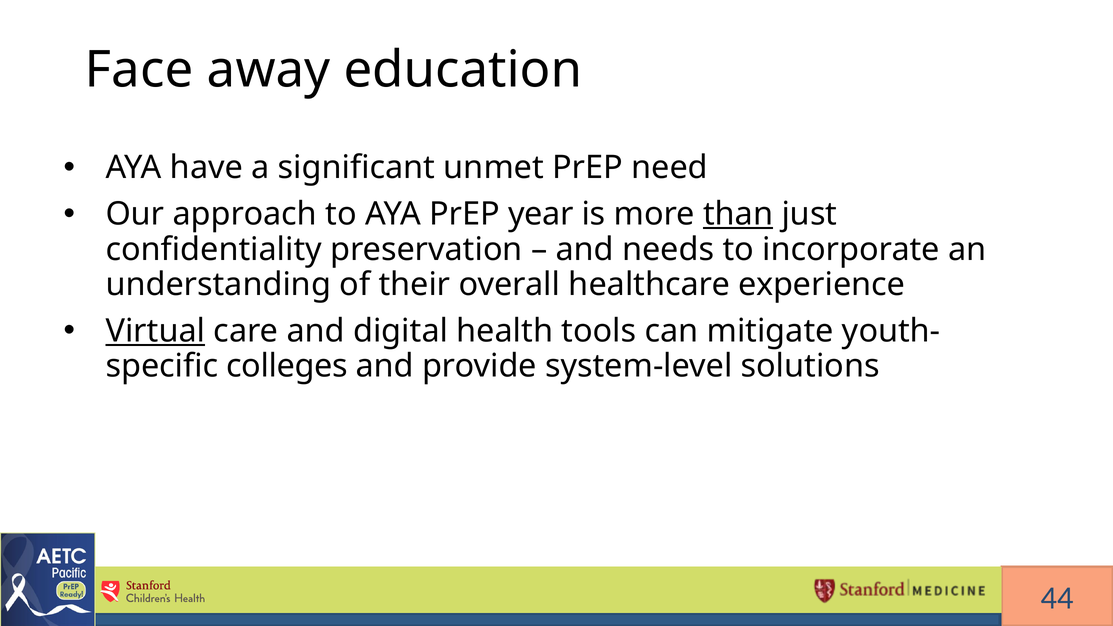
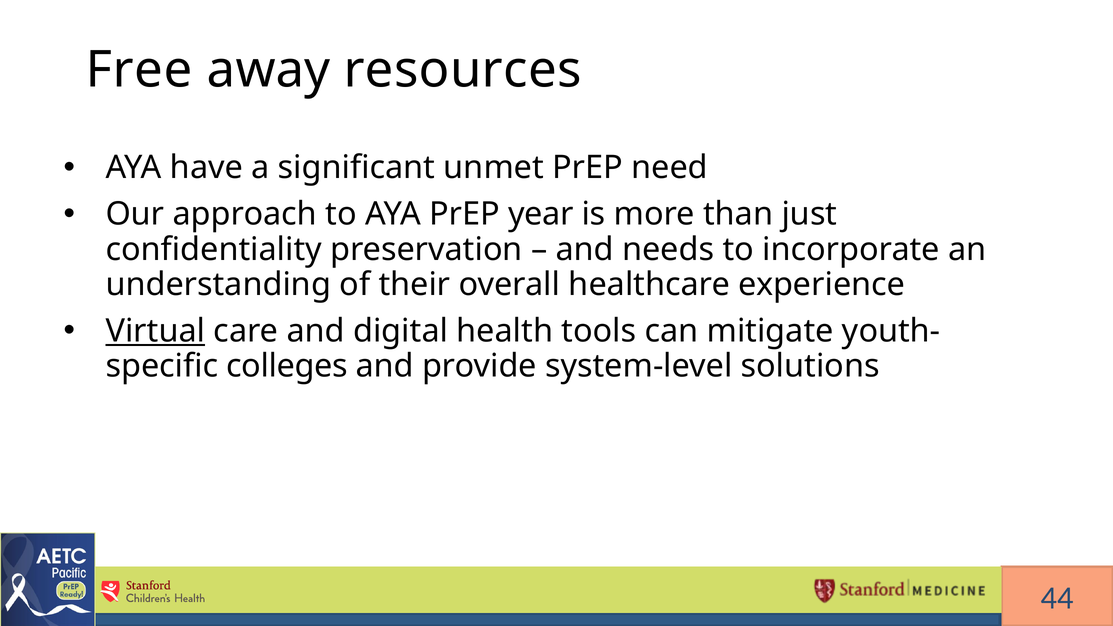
Face: Face -> Free (139, 70)
education: education -> resources (463, 70)
than underline: present -> none (738, 214)
